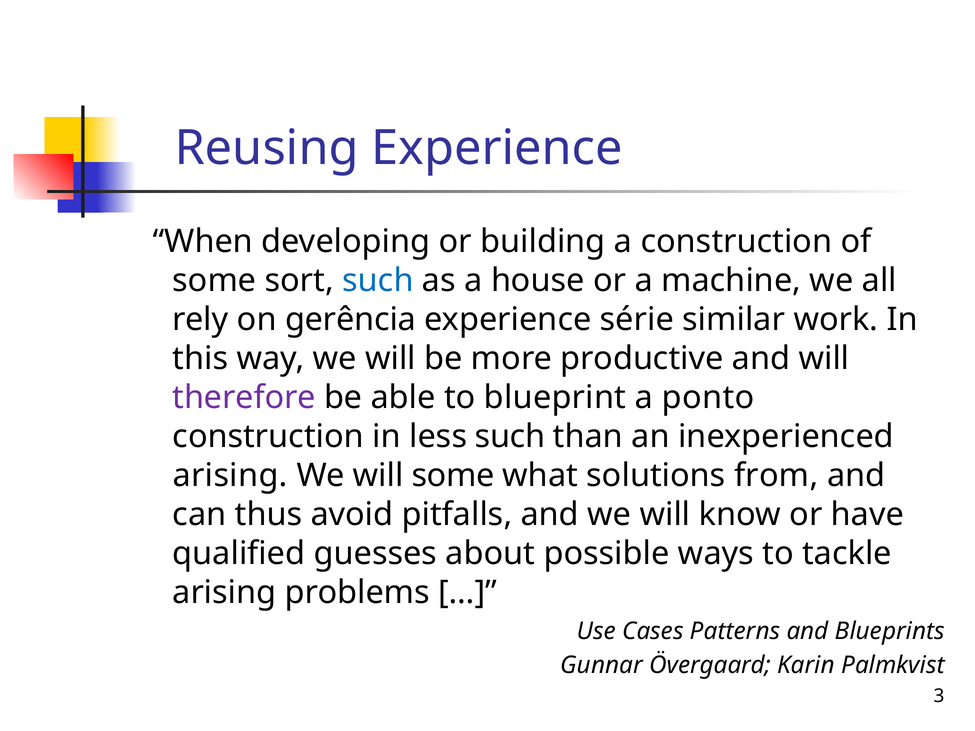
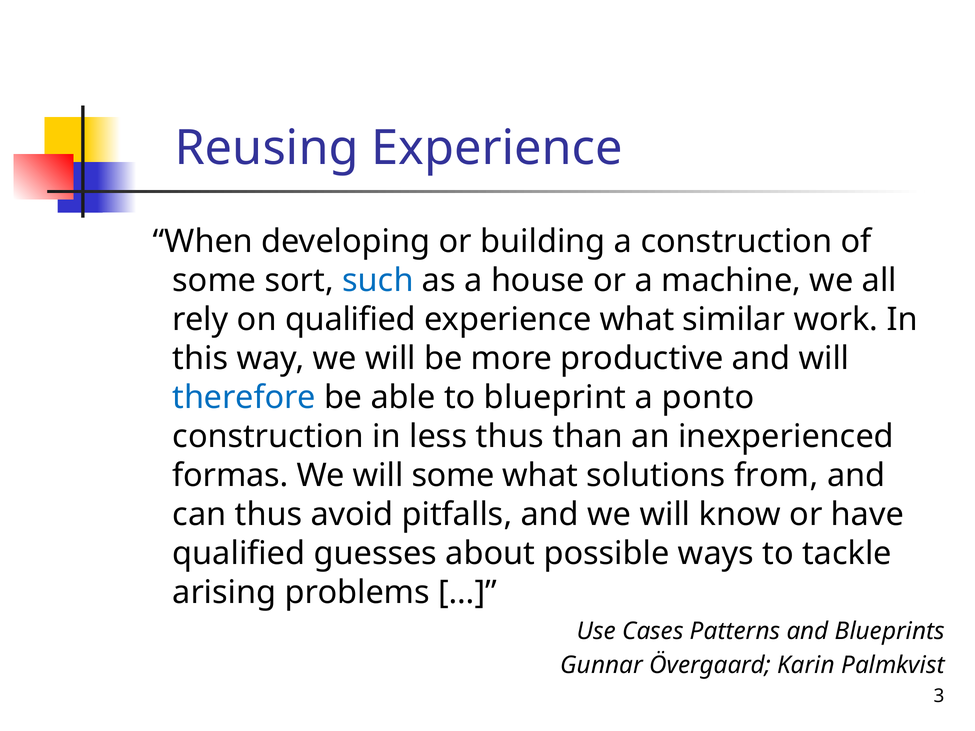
on gerência: gerência -> qualified (350, 320)
experience série: série -> what (637, 320)
therefore colour: purple -> blue (244, 398)
less such: such -> thus (510, 437)
arising: arising -> formas (230, 476)
